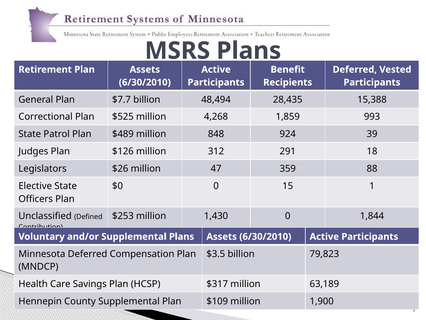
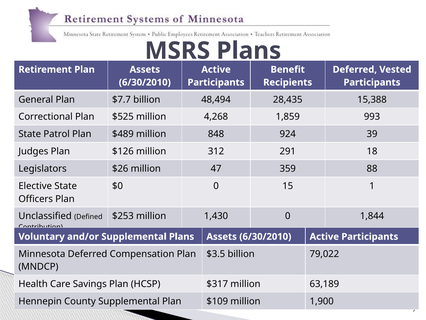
79,823: 79,823 -> 79,022 (324, 254)
